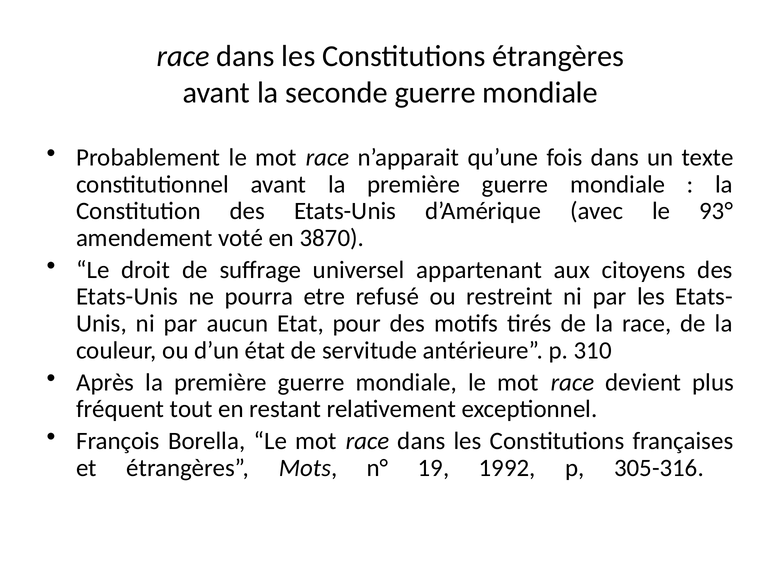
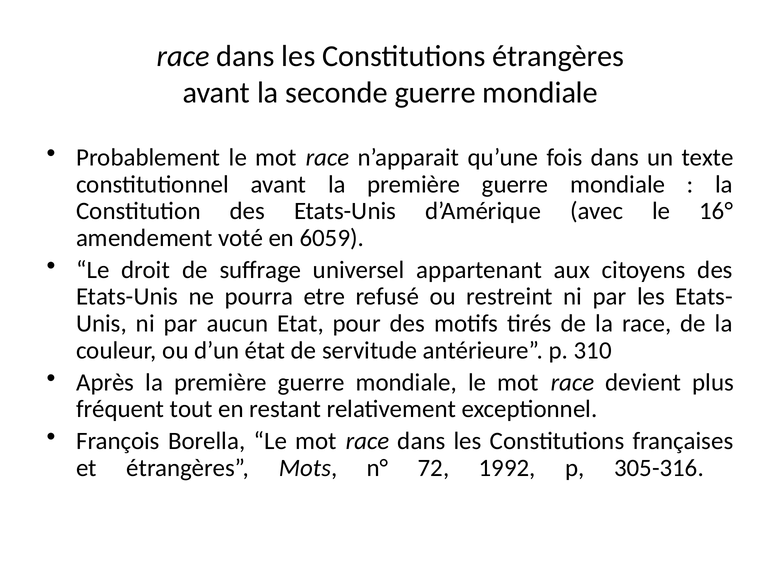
93°: 93° -> 16° (716, 211)
3870: 3870 -> 6059 (332, 238)
19: 19 -> 72 (434, 468)
